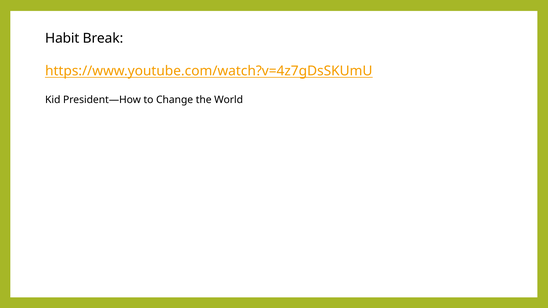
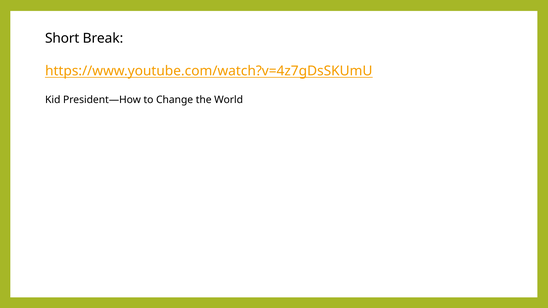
Habit: Habit -> Short (62, 38)
